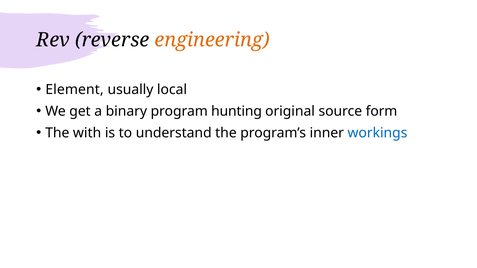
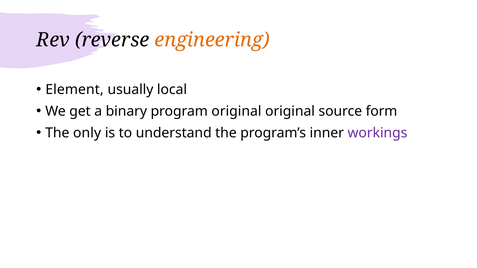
program hunting: hunting -> original (236, 111)
with: with -> only (87, 133)
workings colour: blue -> purple (377, 133)
